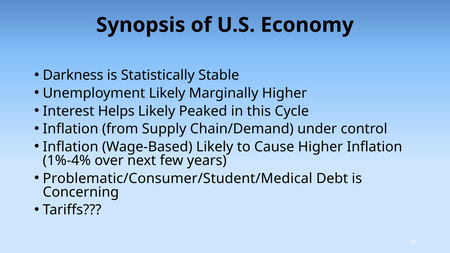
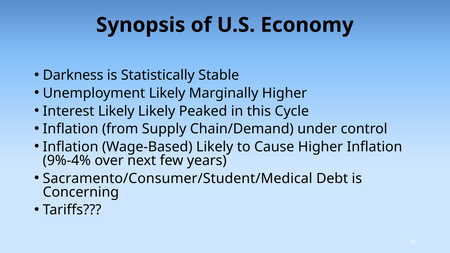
Interest Helps: Helps -> Likely (116, 111)
1%-4%: 1%-4% -> 9%-4% (67, 161)
Problematic/Consumer/Student/Medical: Problematic/Consumer/Student/Medical -> Sacramento/Consumer/Student/Medical (178, 178)
